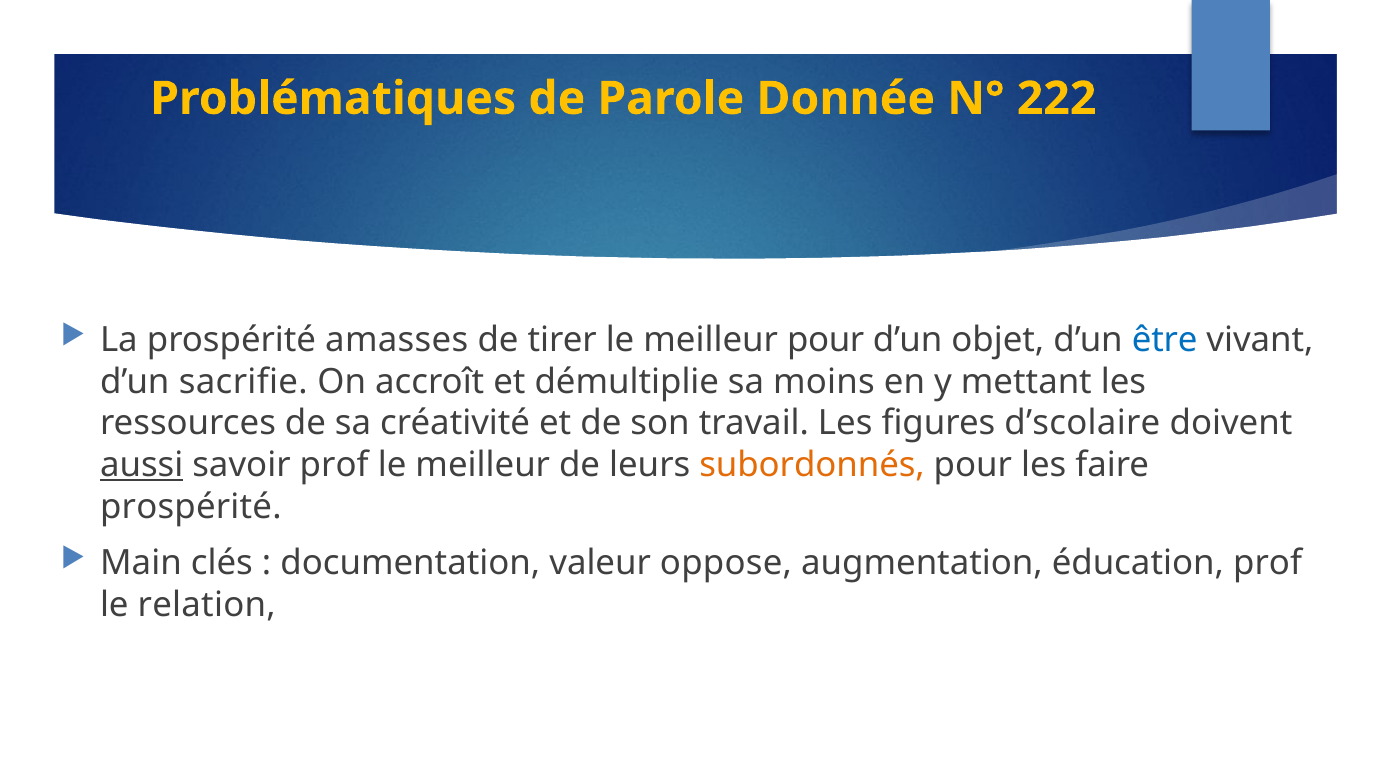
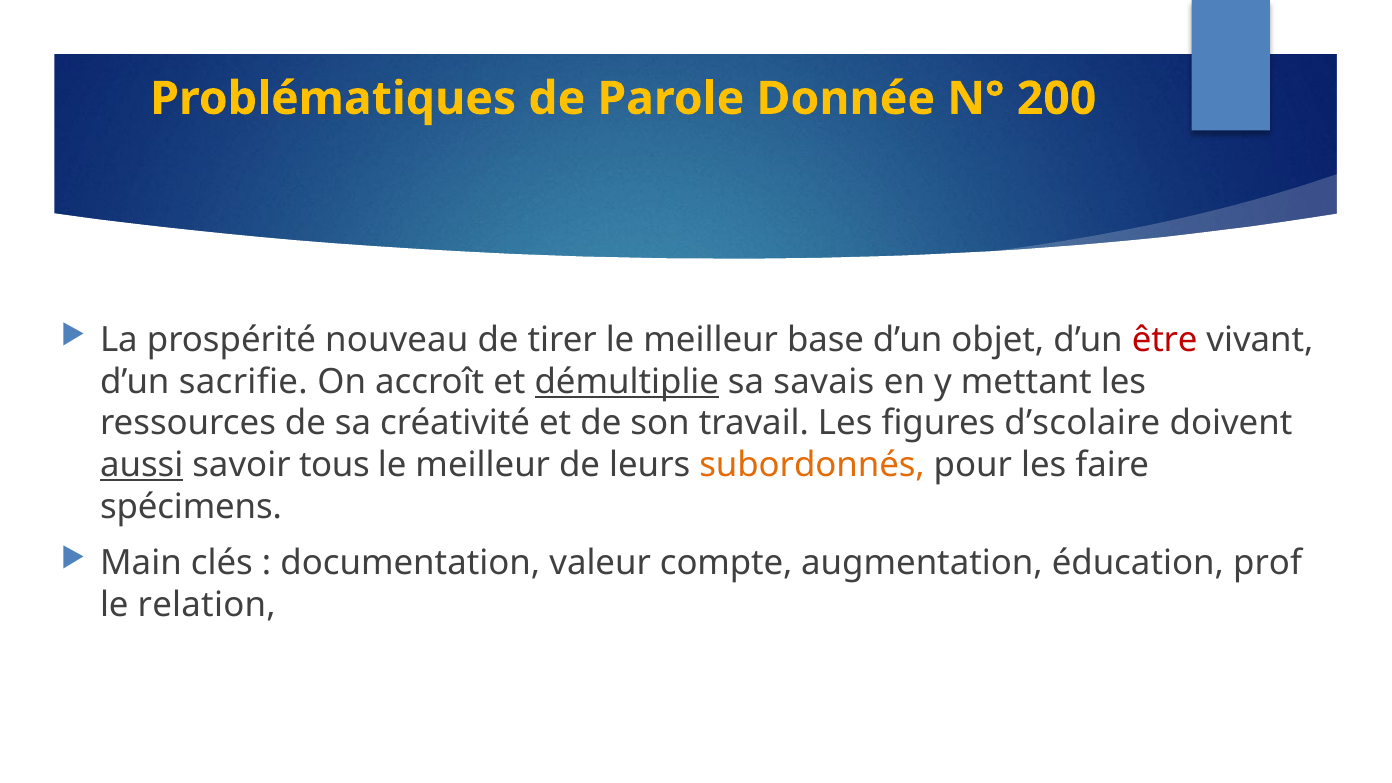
222: 222 -> 200 (1057, 99)
amasses: amasses -> nouveau (397, 340)
meilleur pour: pour -> base (826, 340)
être colour: blue -> red (1165, 340)
démultiplie underline: none -> present (627, 382)
moins: moins -> savais (824, 382)
savoir prof: prof -> tous (334, 465)
prospérité: prospérité -> spécimens (191, 507)
oppose: oppose -> compte (726, 563)
